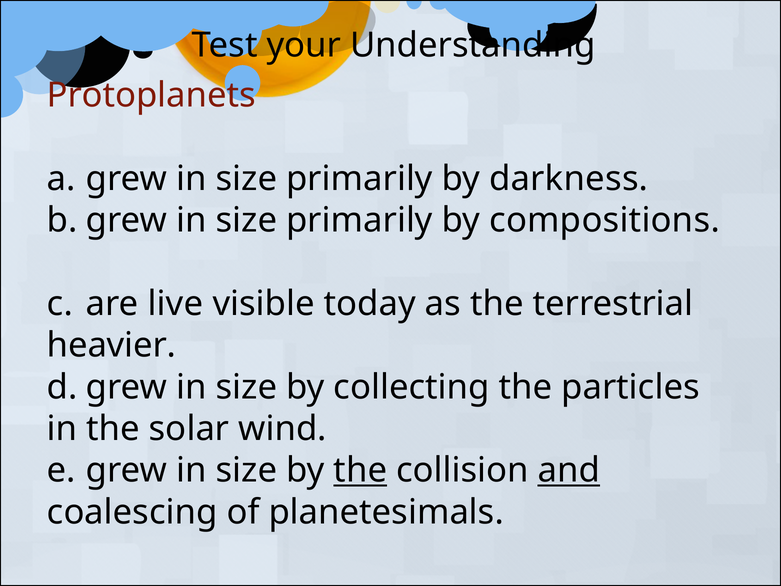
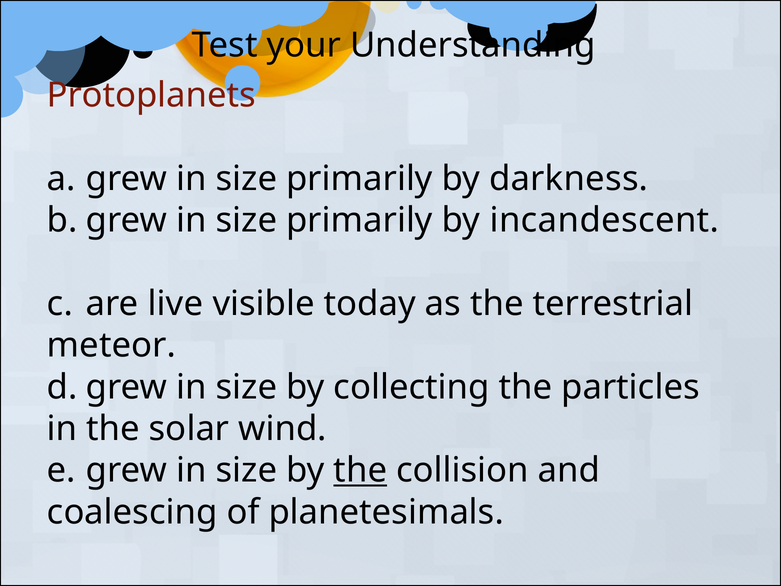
compositions: compositions -> incandescent (604, 220)
heavier: heavier -> meteor (111, 345)
and underline: present -> none (569, 470)
